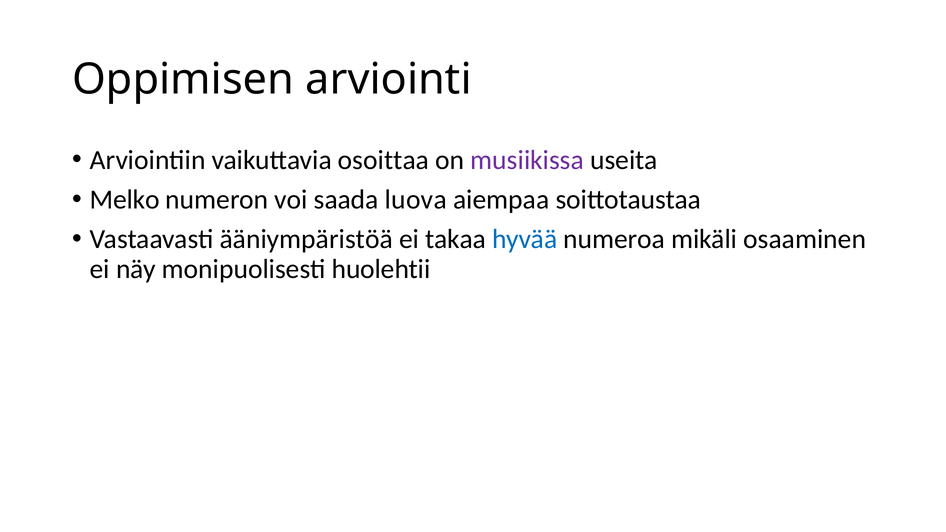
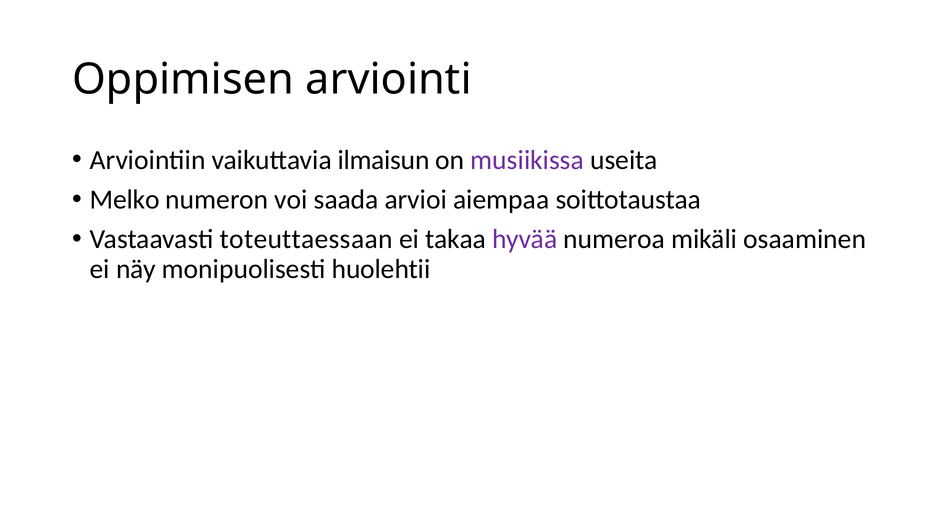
osoittaa: osoittaa -> ilmaisun (384, 160)
luova: luova -> arvioi (416, 200)
ääniympäristöä: ääniympäristöä -> toteuttaessaan (306, 239)
hyvää colour: blue -> purple (525, 239)
